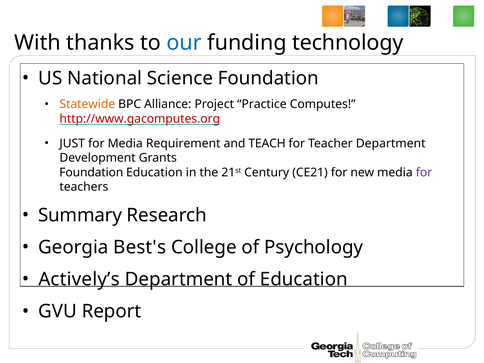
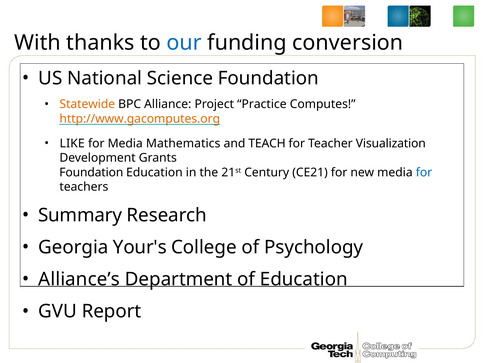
technology: technology -> conversion (348, 43)
http://www.gacomputes.org colour: red -> orange (140, 119)
JUST: JUST -> LIKE (72, 143)
Requirement: Requirement -> Mathematics (183, 143)
Teacher Department: Department -> Visualization (391, 143)
for colour: purple -> blue (424, 172)
Best's: Best's -> Your's (140, 247)
Actively’s: Actively’s -> Alliance’s (79, 279)
